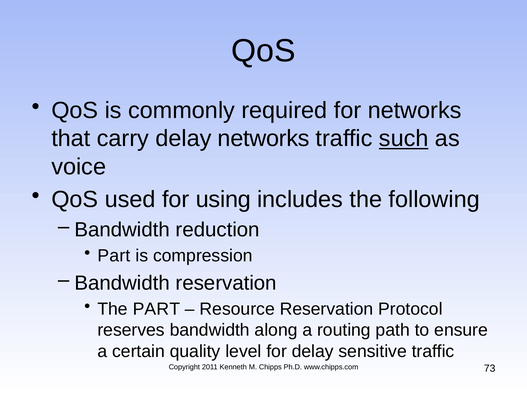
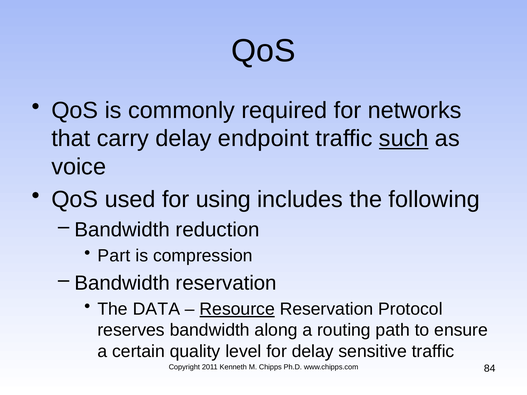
delay networks: networks -> endpoint (263, 139)
The PART: PART -> DATA (156, 309)
Resource underline: none -> present (237, 309)
73: 73 -> 84 (490, 369)
